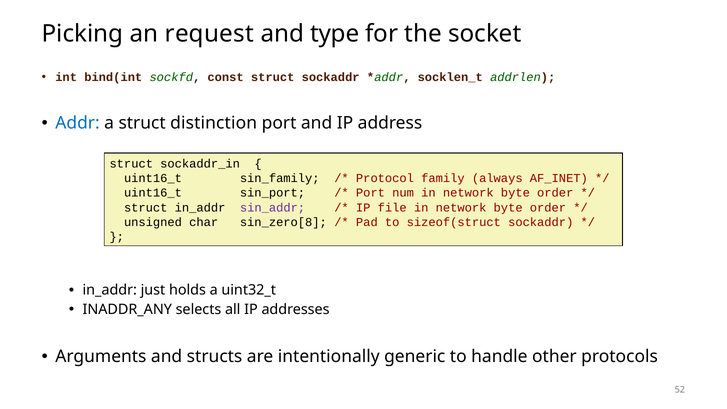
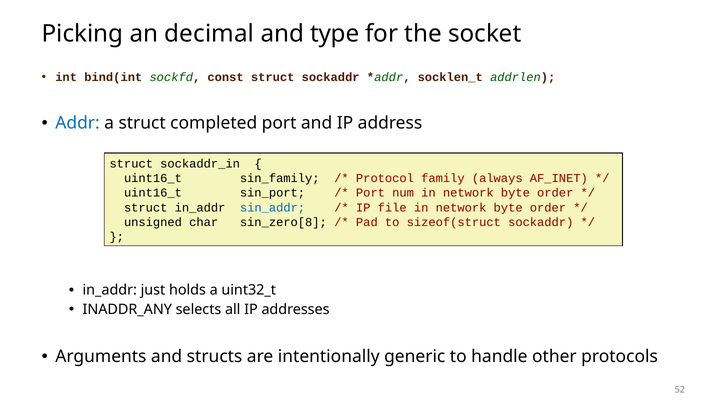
request: request -> decimal (209, 34)
distinction: distinction -> completed (214, 123)
sin_addr colour: purple -> blue (273, 207)
